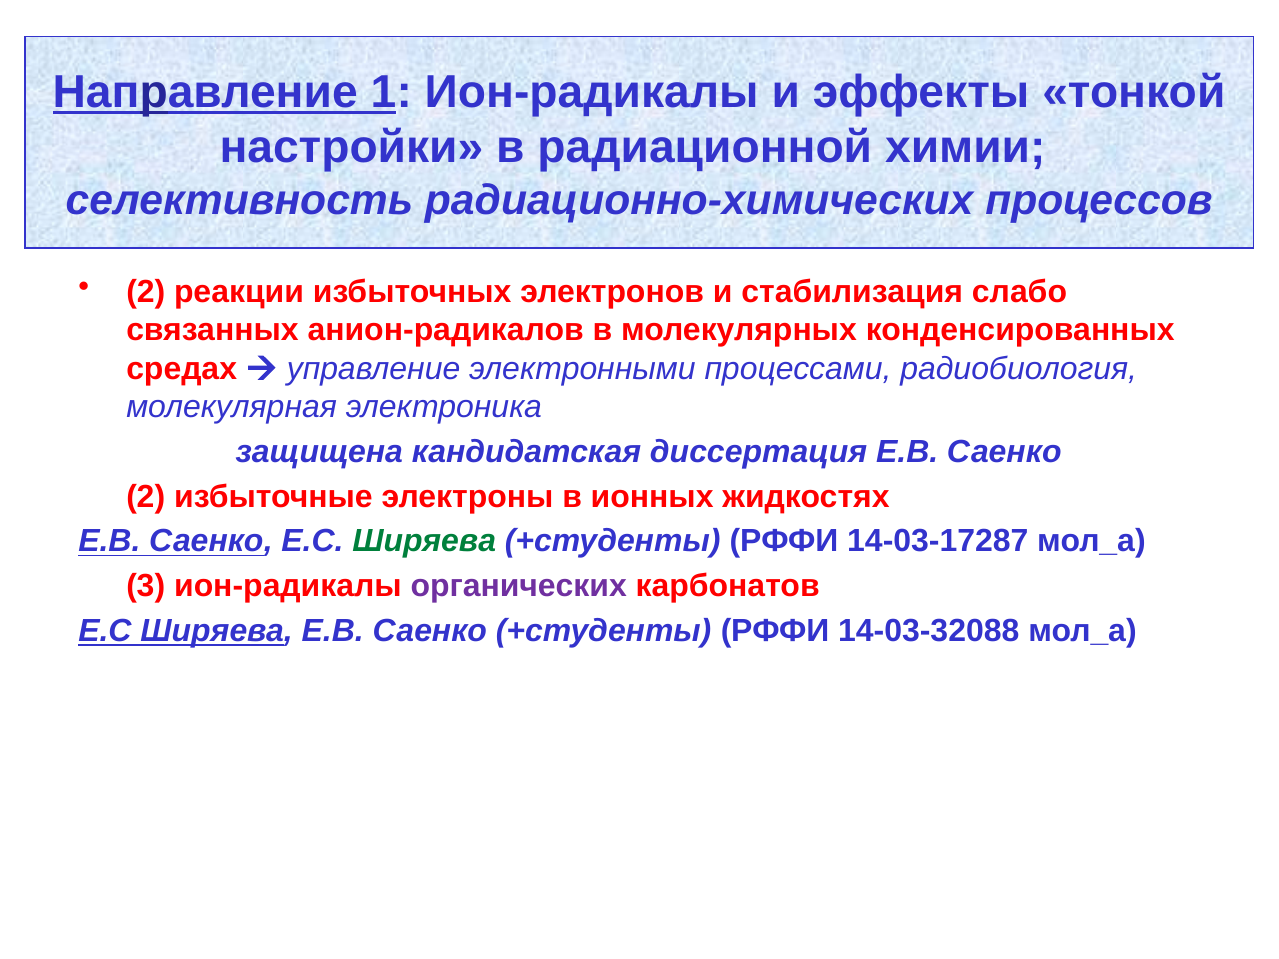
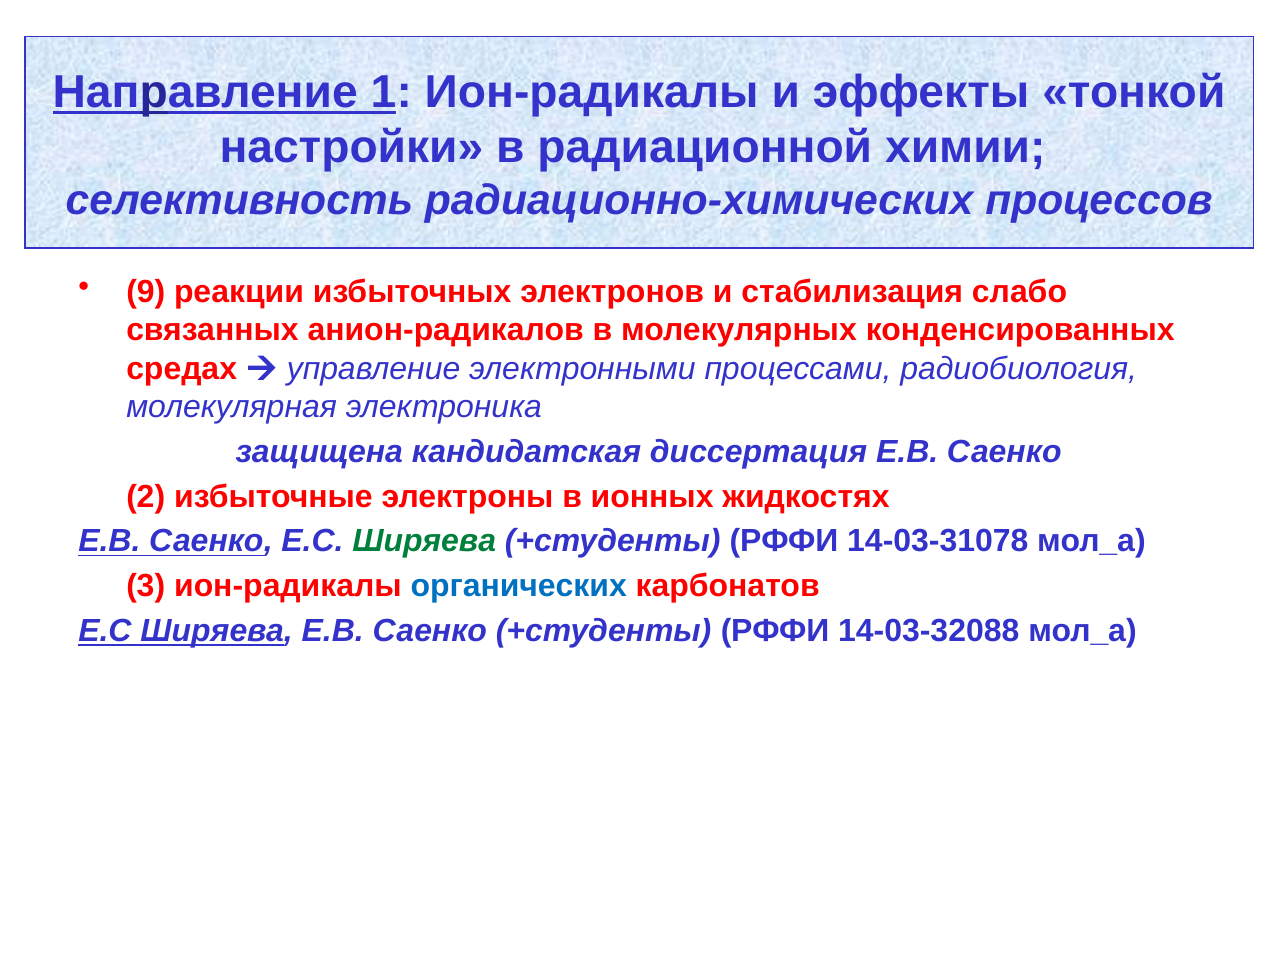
2: 2 -> 9 (146, 292)
14-03-17287: 14-03-17287 -> 14-03-31078 (938, 541)
органических colour: purple -> blue (519, 586)
